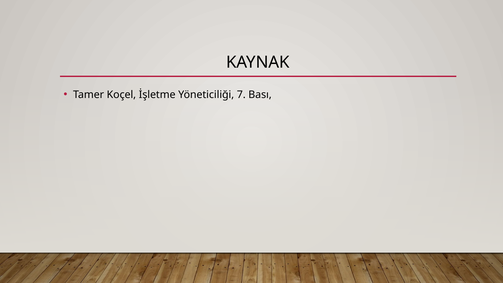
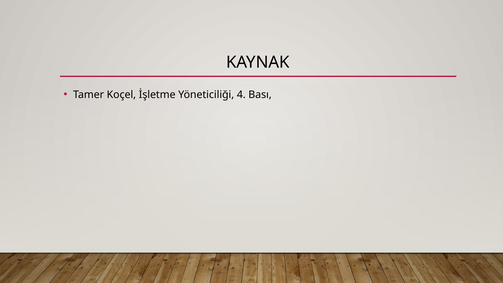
7: 7 -> 4 (241, 95)
